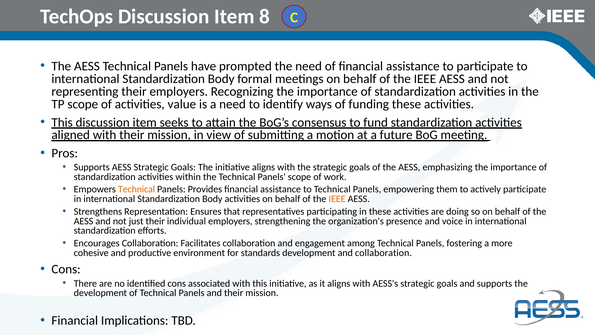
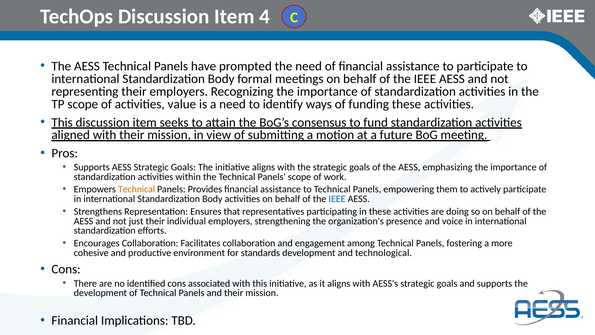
8: 8 -> 4 (265, 16)
IEEE colour: orange -> blue (337, 199)
and collaboration: collaboration -> technological (383, 253)
